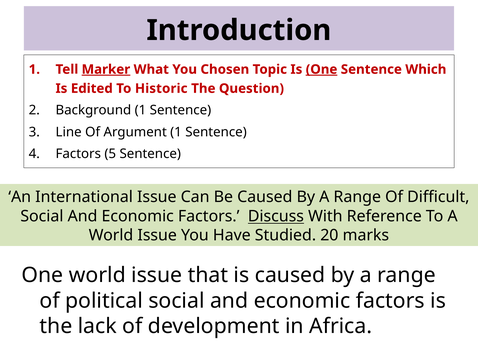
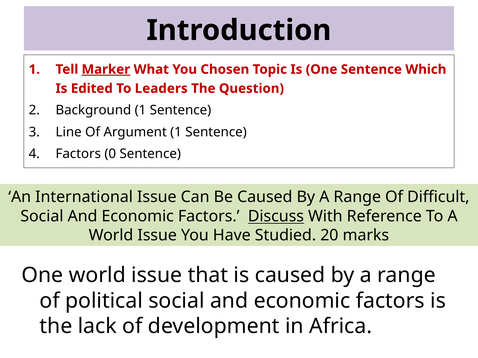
One underline: present -> none (322, 69)
Historic: Historic -> Leaders (161, 89)
5: 5 -> 0 (110, 154)
